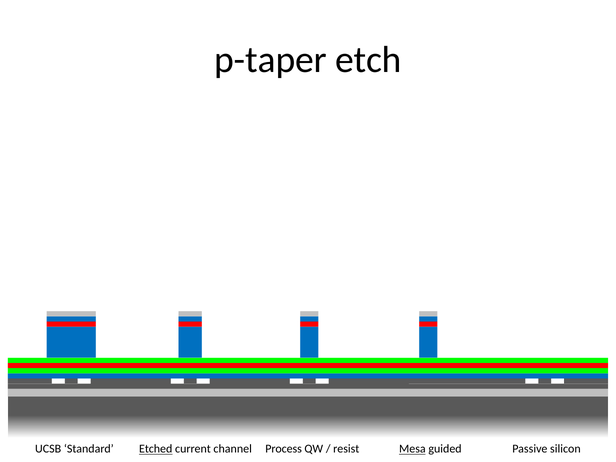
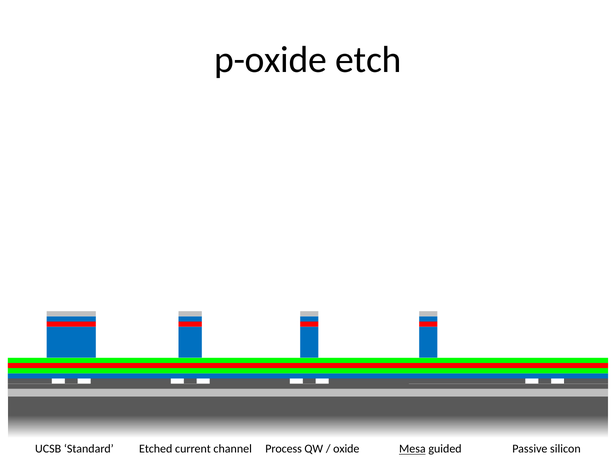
p-taper: p-taper -> p-oxide (271, 60)
Etched underline: present -> none (156, 449)
resist: resist -> oxide (346, 449)
